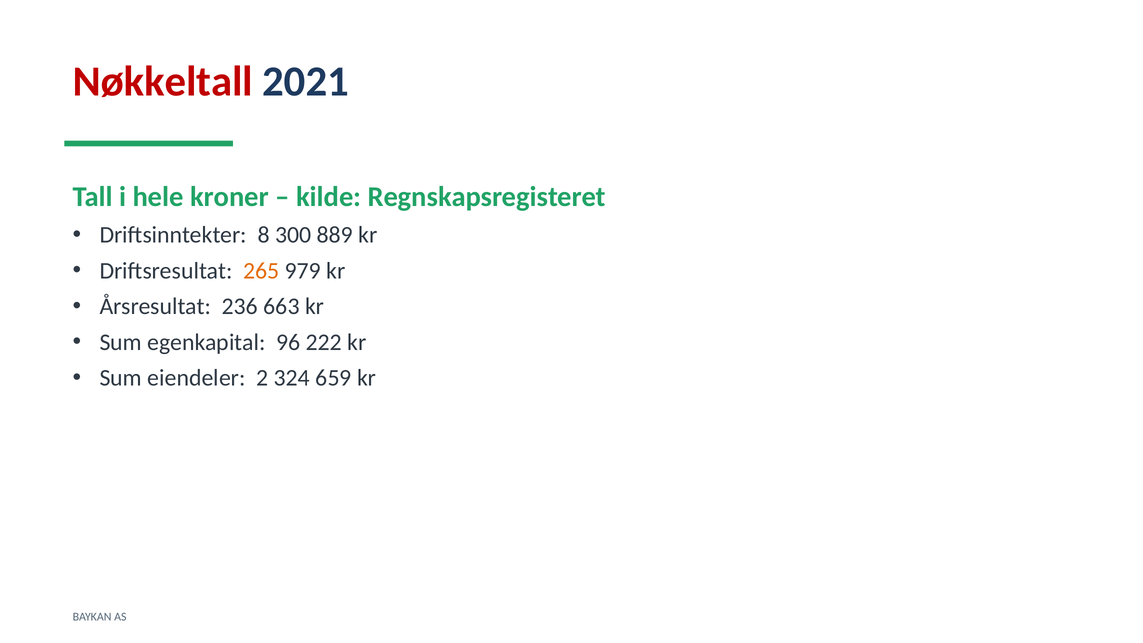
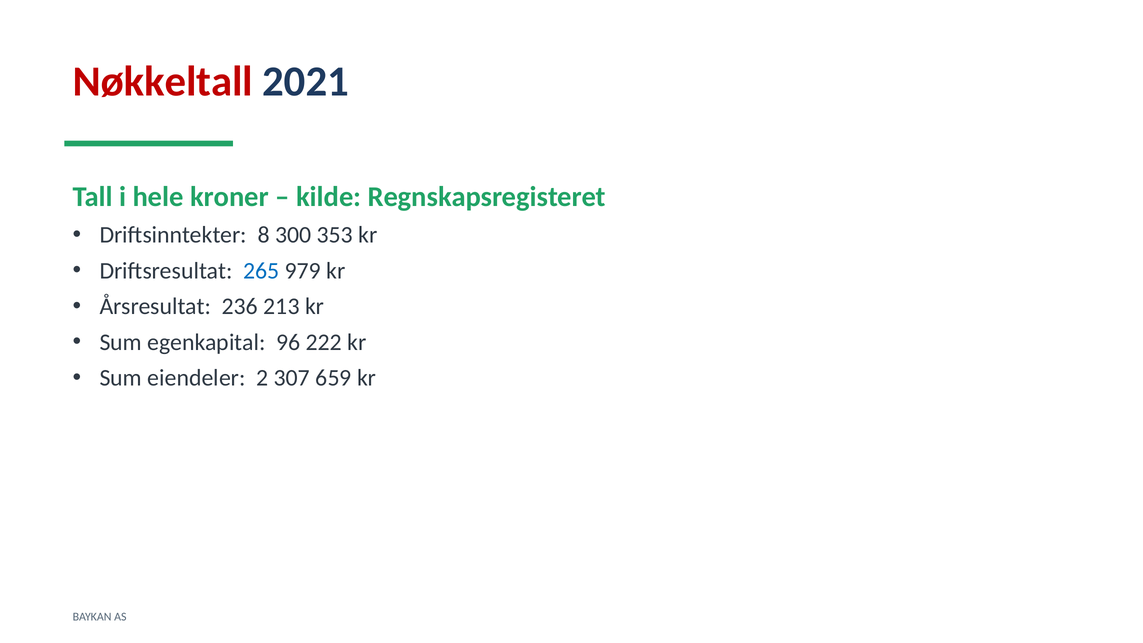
889: 889 -> 353 (335, 235)
265 colour: orange -> blue (261, 271)
663: 663 -> 213 (281, 307)
324: 324 -> 307 (292, 378)
